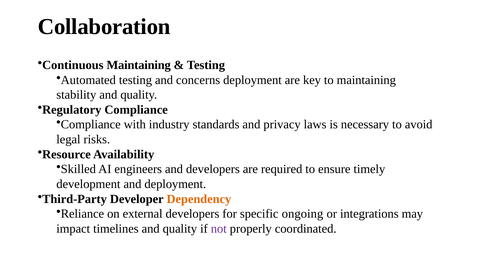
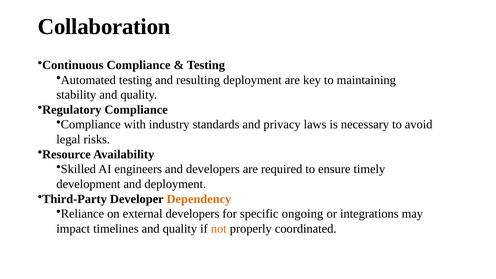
Continuous Maintaining: Maintaining -> Compliance (139, 65)
concerns: concerns -> resulting (198, 80)
not colour: purple -> orange (219, 229)
